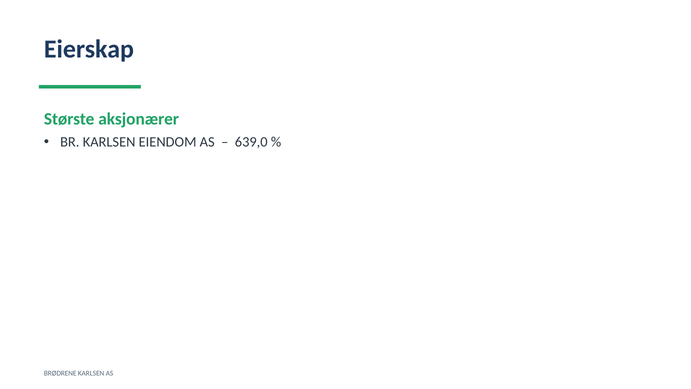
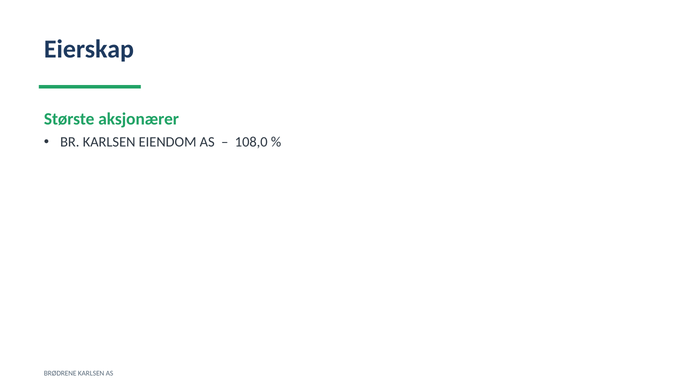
639,0: 639,0 -> 108,0 (251, 142)
